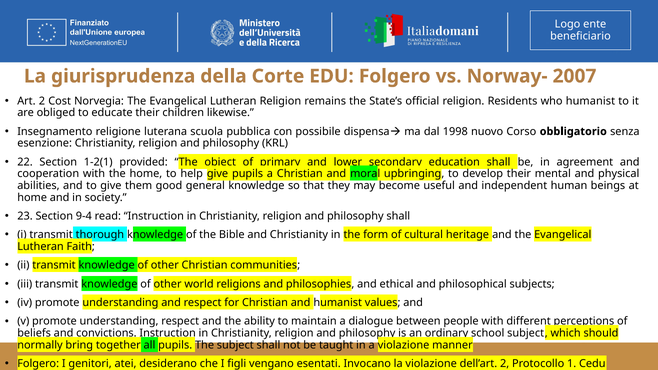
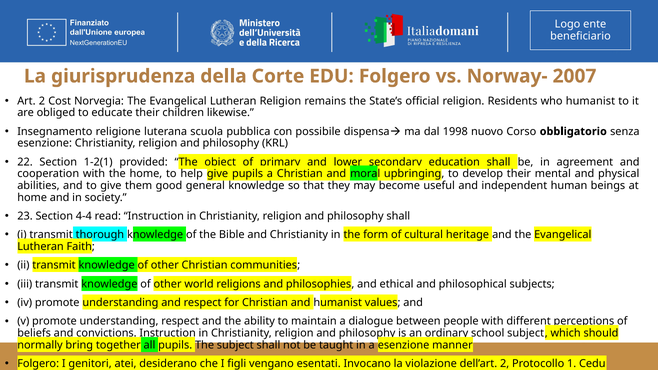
9-4: 9-4 -> 4-4 (84, 216)
a violazione: violazione -> esenzione (404, 345)
